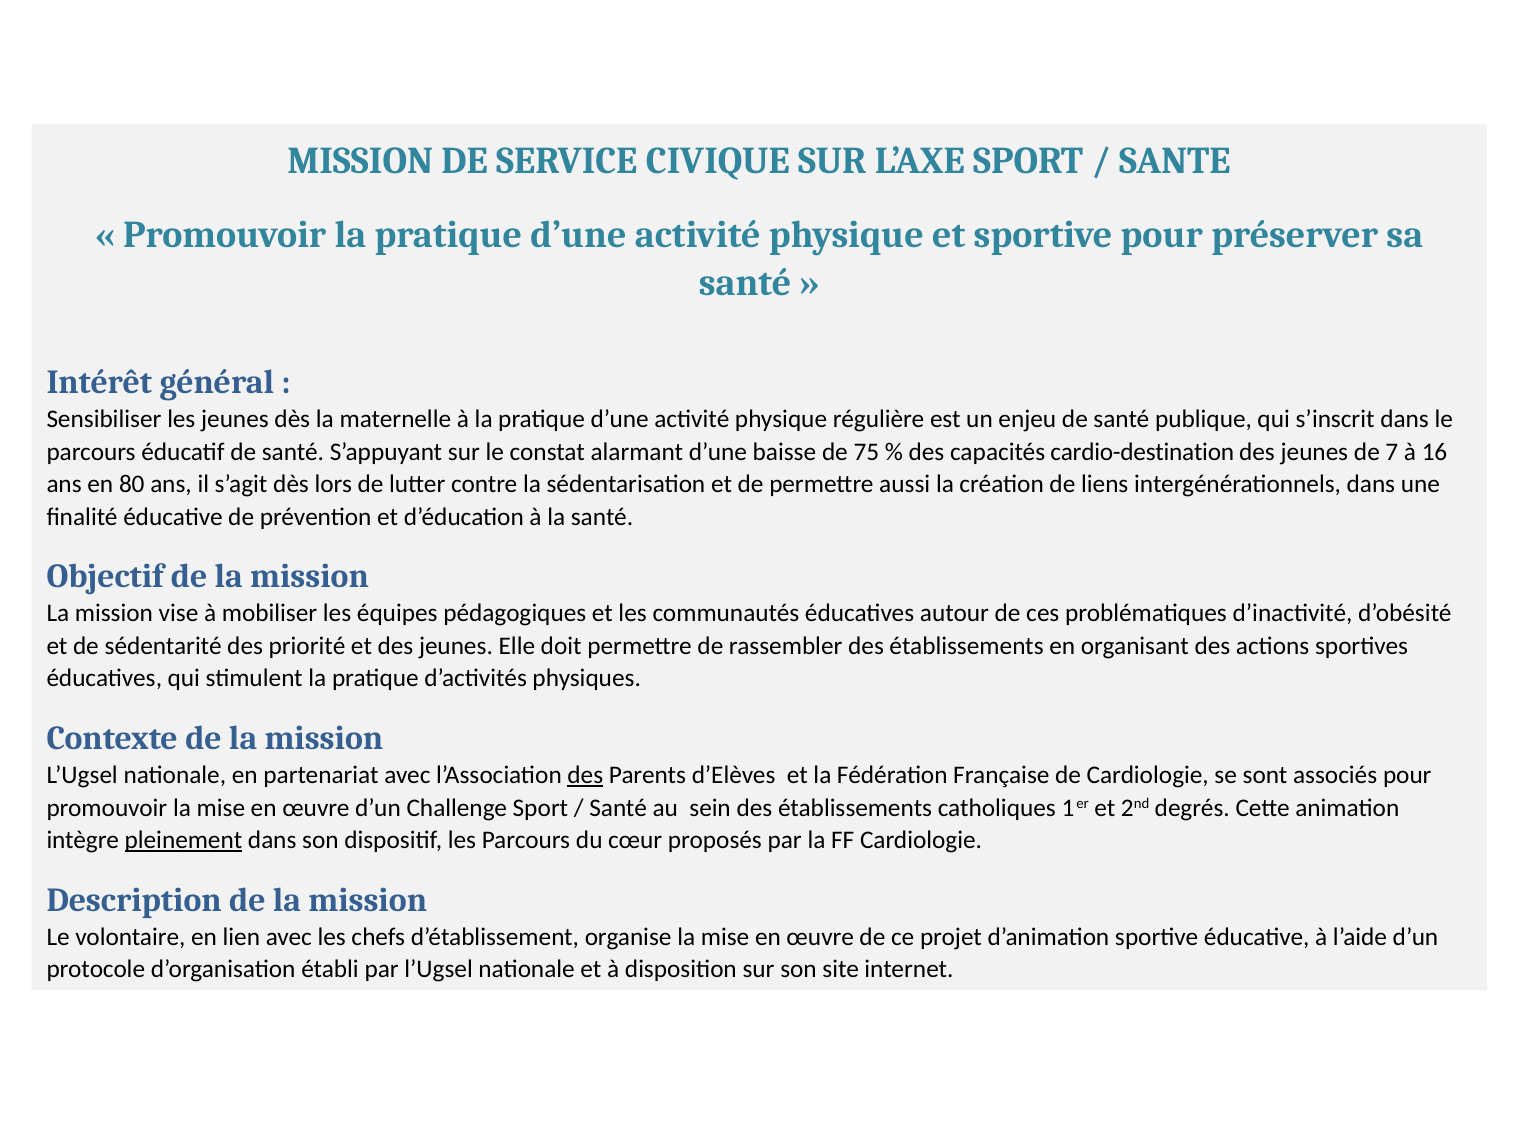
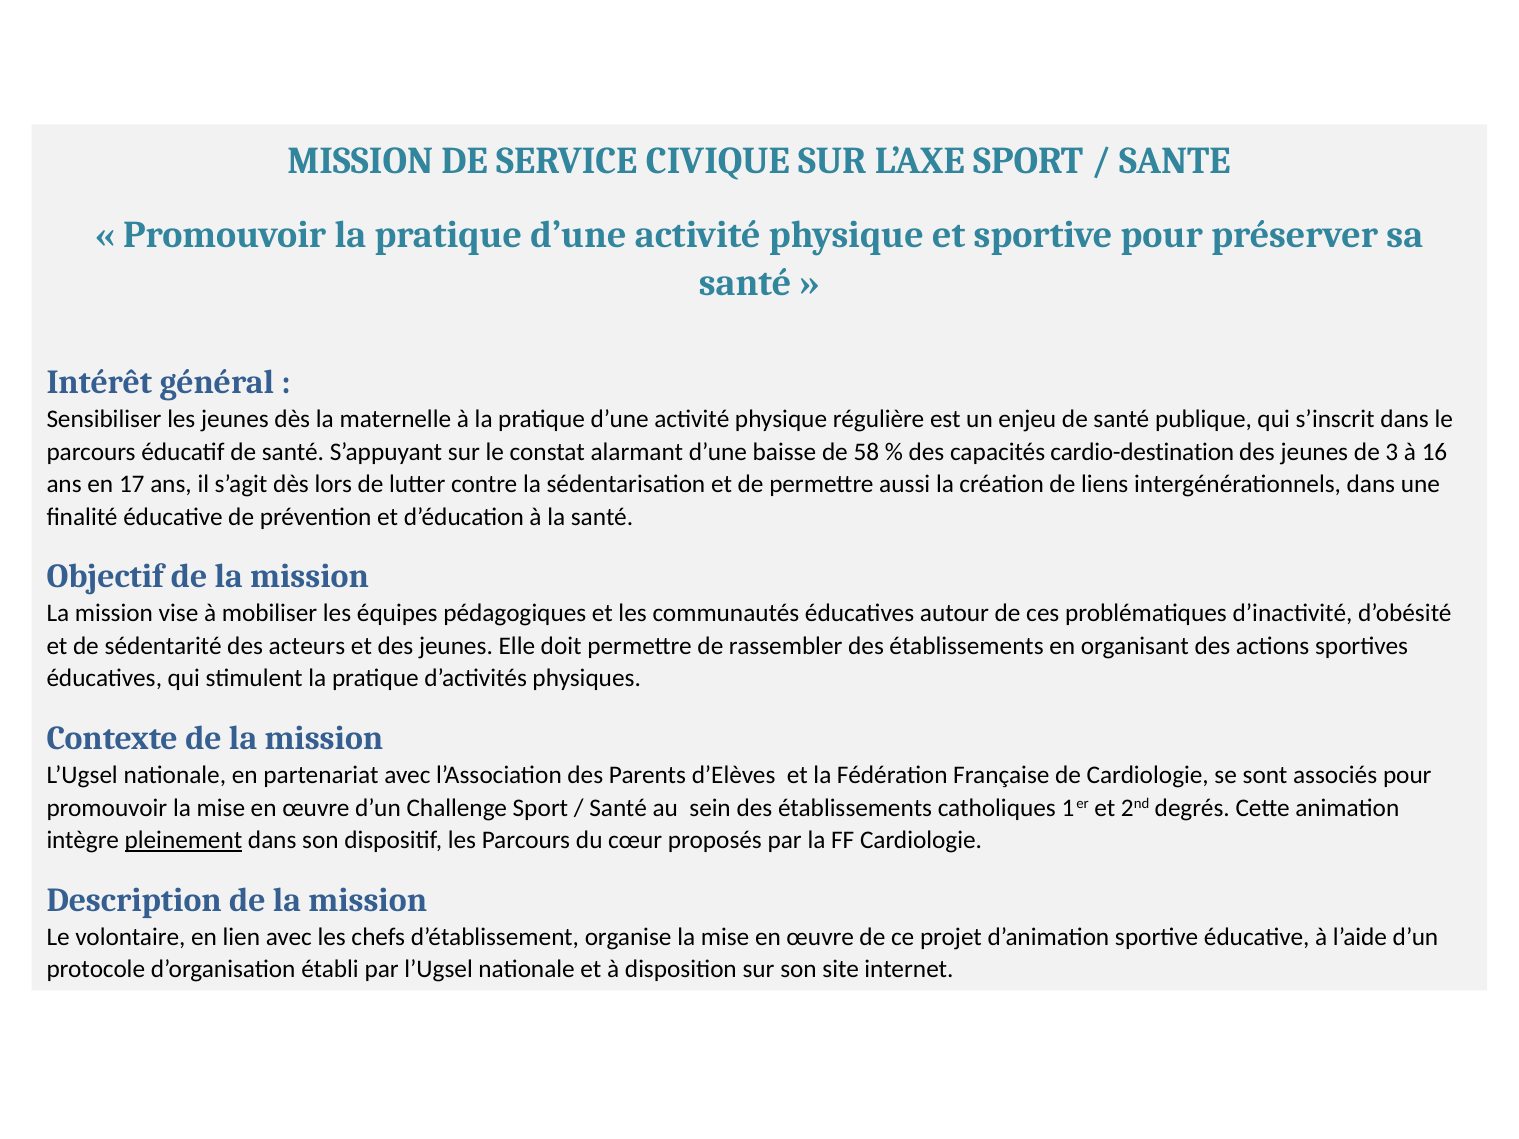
75: 75 -> 58 (866, 452)
7: 7 -> 3 (1392, 452)
80: 80 -> 17 (132, 484)
priorité: priorité -> acteurs (307, 646)
des underline: present -> none (585, 775)
